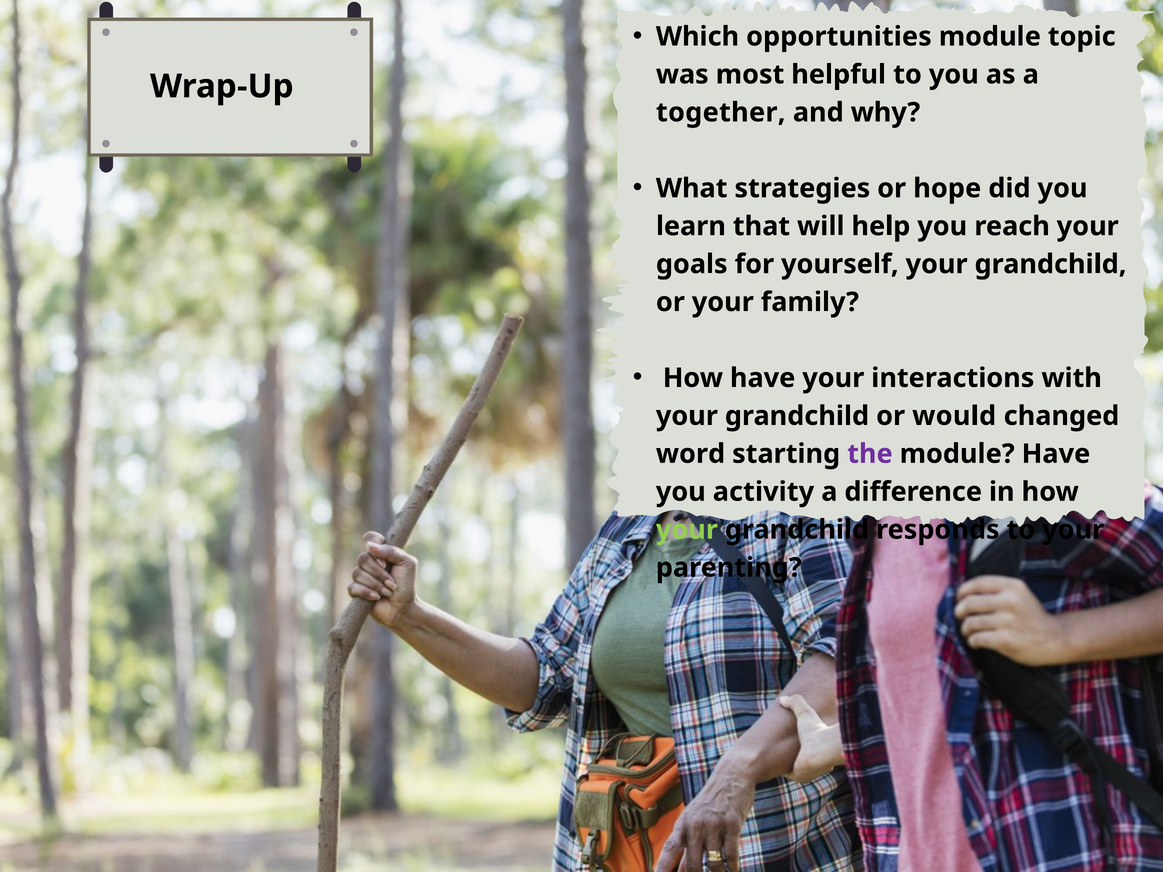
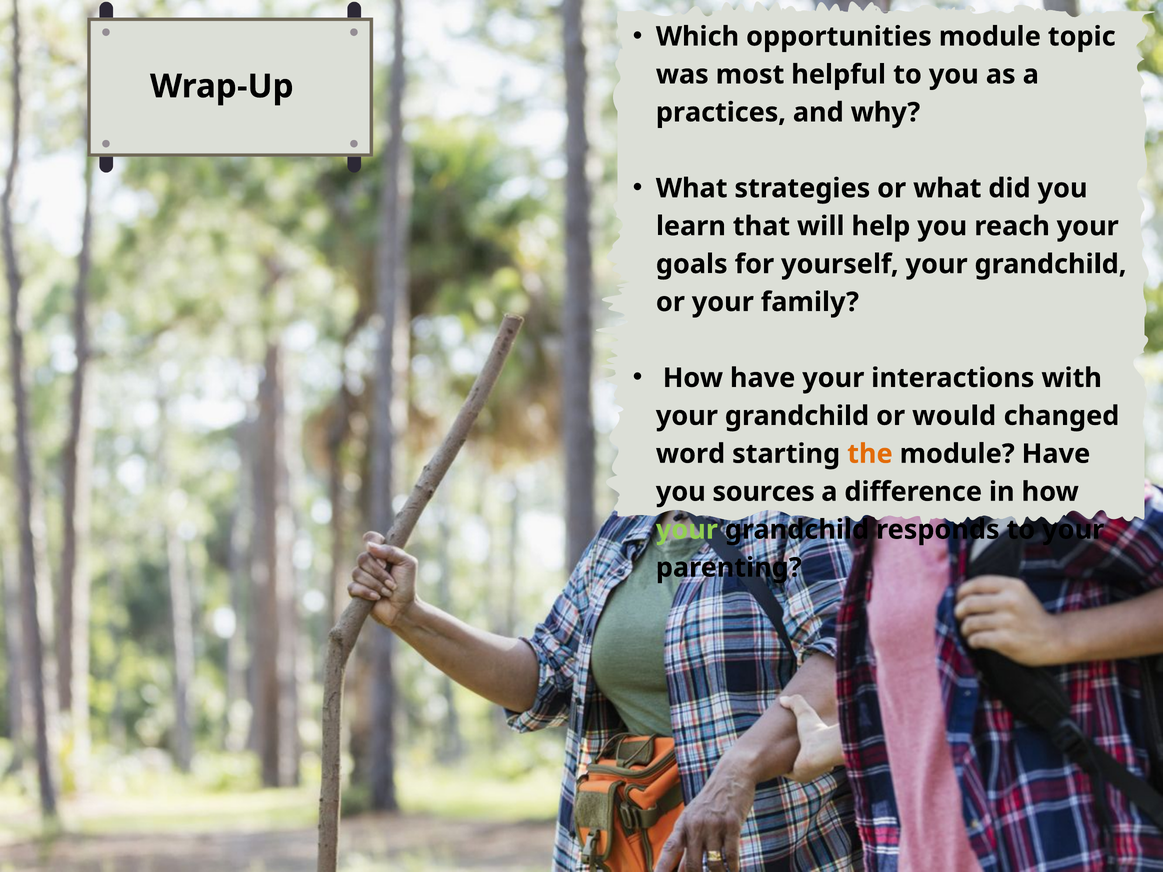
together: together -> practices (721, 112)
or hope: hope -> what (947, 188)
the colour: purple -> orange (870, 454)
activity: activity -> sources (764, 492)
